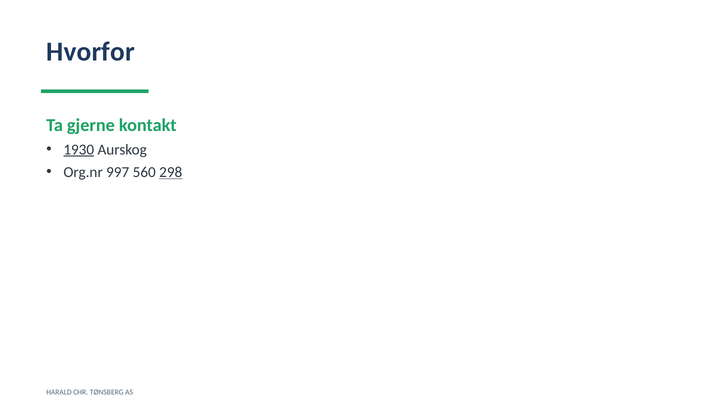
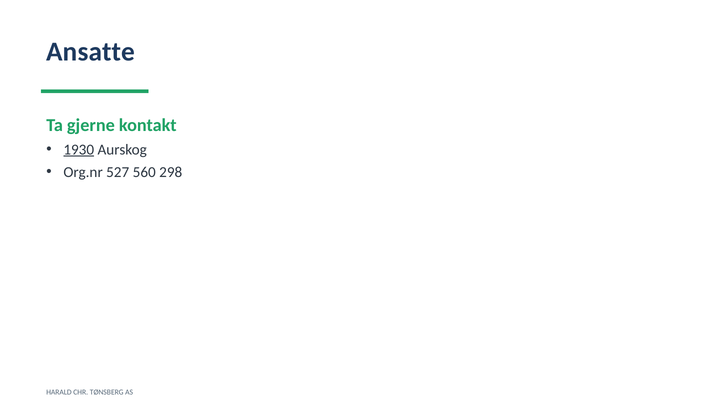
Hvorfor: Hvorfor -> Ansatte (91, 52)
997: 997 -> 527 (118, 172)
298 underline: present -> none (171, 172)
